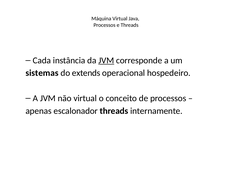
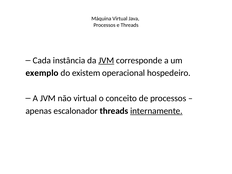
sistemas: sistemas -> exemplo (42, 73)
extends: extends -> existem (86, 73)
internamente underline: none -> present (156, 111)
